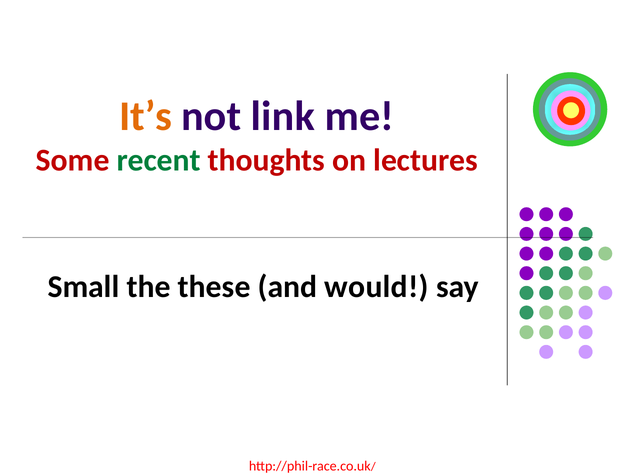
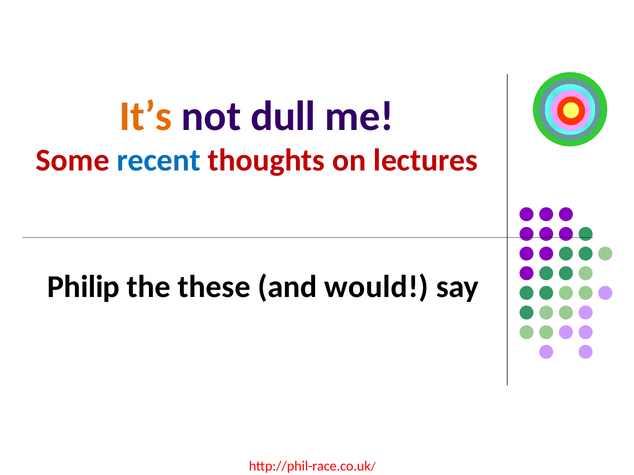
link: link -> dull (283, 117)
recent colour: green -> blue (159, 160)
Small: Small -> Philip (84, 287)
